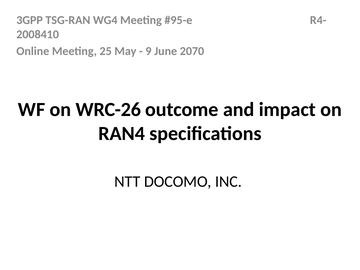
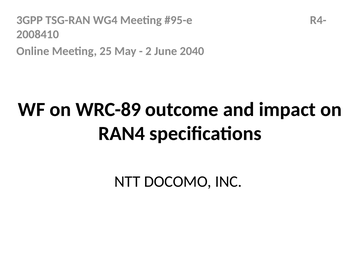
9: 9 -> 2 (148, 51)
2070: 2070 -> 2040 (192, 51)
WRC-26: WRC-26 -> WRC-89 (108, 109)
